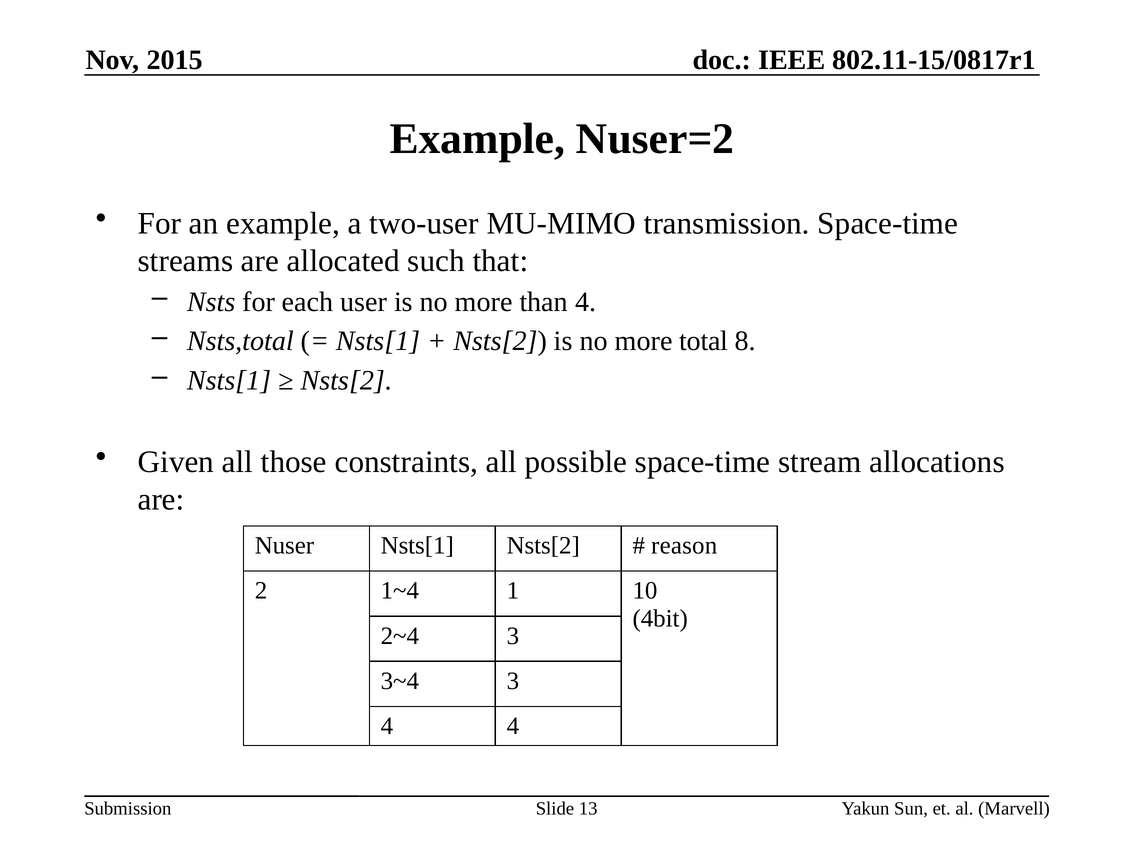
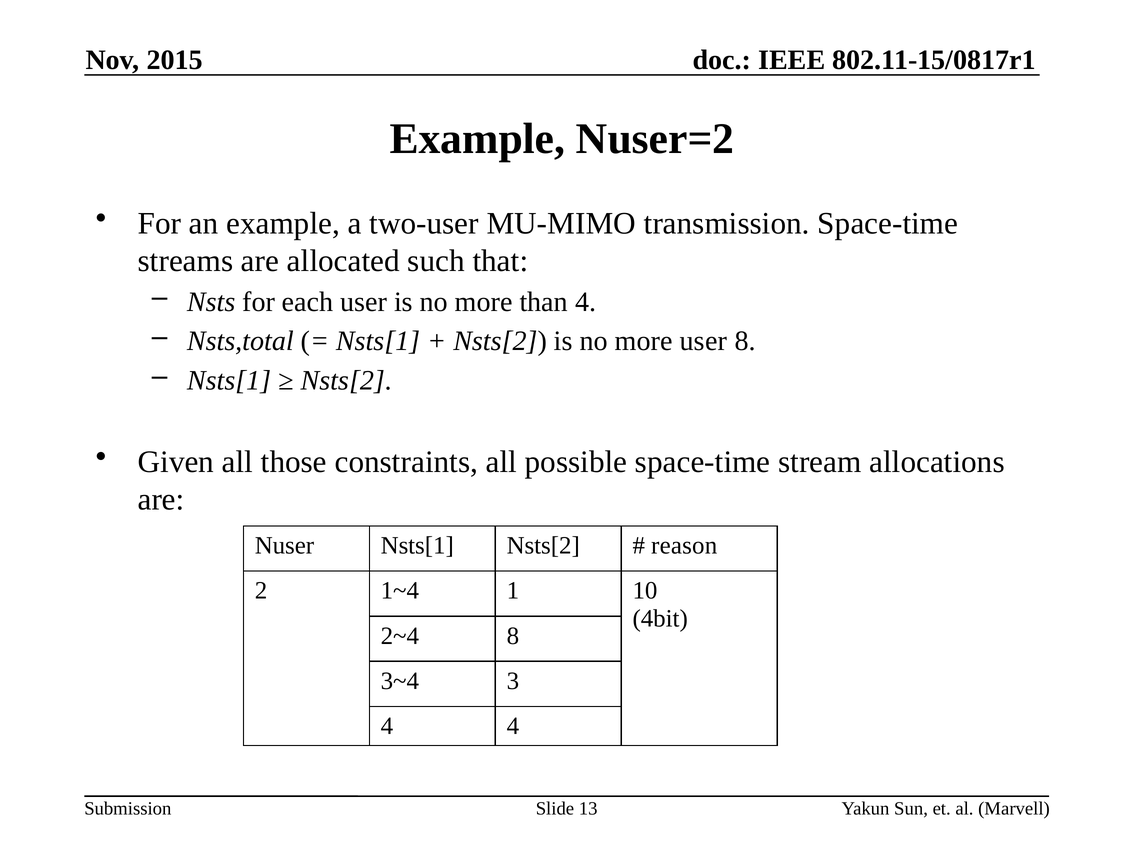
more total: total -> user (703, 341)
2~4 3: 3 -> 8 (513, 636)
